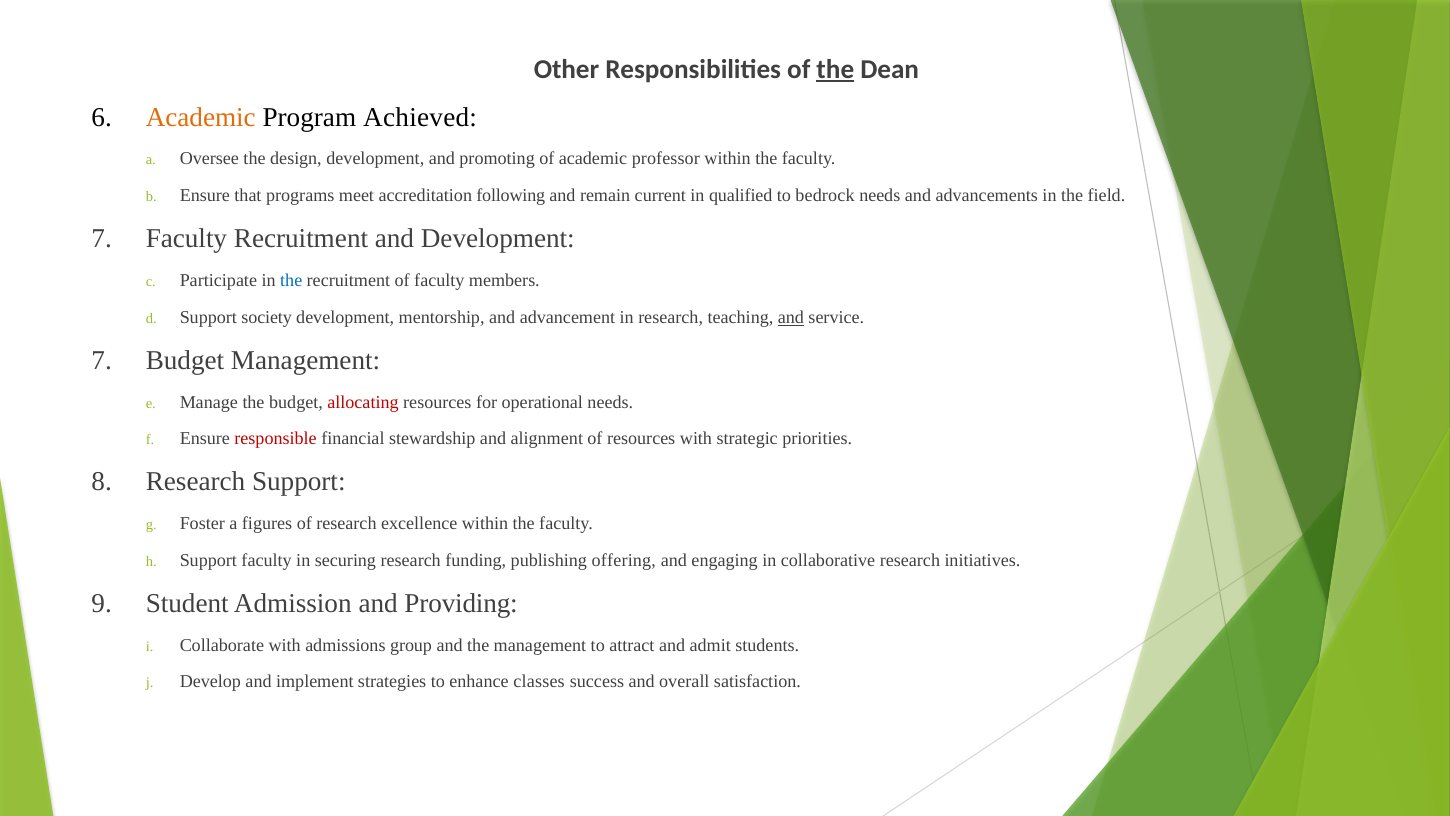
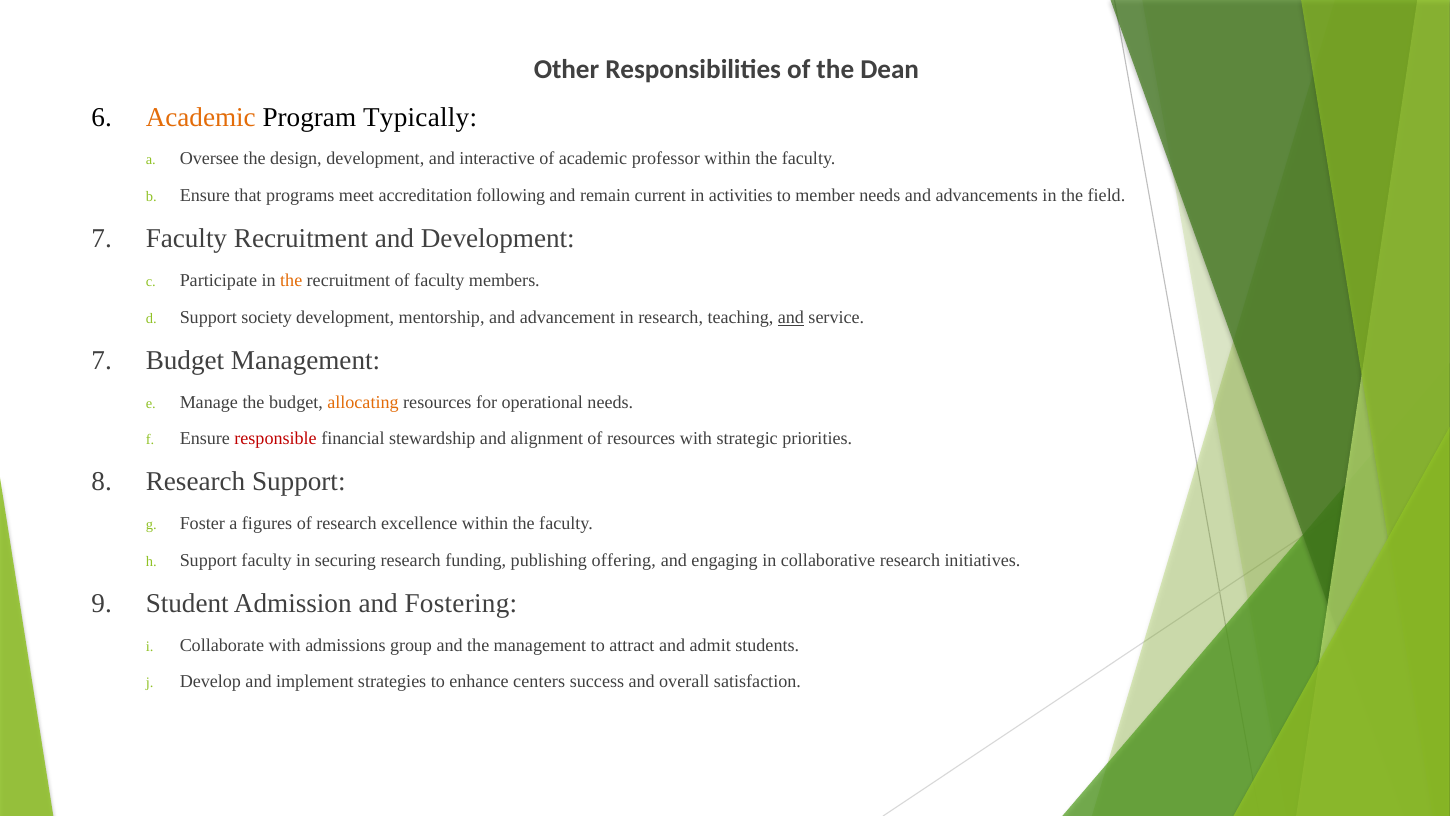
the underline: present -> none (835, 70)
Achieved: Achieved -> Typically (420, 117)
promoting: promoting -> interactive (497, 159)
qualified: qualified -> activities (741, 196)
bedrock: bedrock -> member (825, 196)
the colour: blue -> orange (291, 280)
allocating colour: red -> orange (363, 402)
Providing: Providing -> Fostering (461, 603)
classes: classes -> centers (539, 682)
